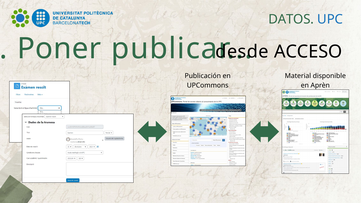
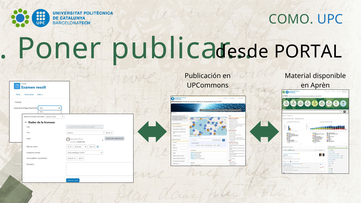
DATOS: DATOS -> COMO (291, 19)
ACCESO: ACCESO -> PORTAL (308, 52)
